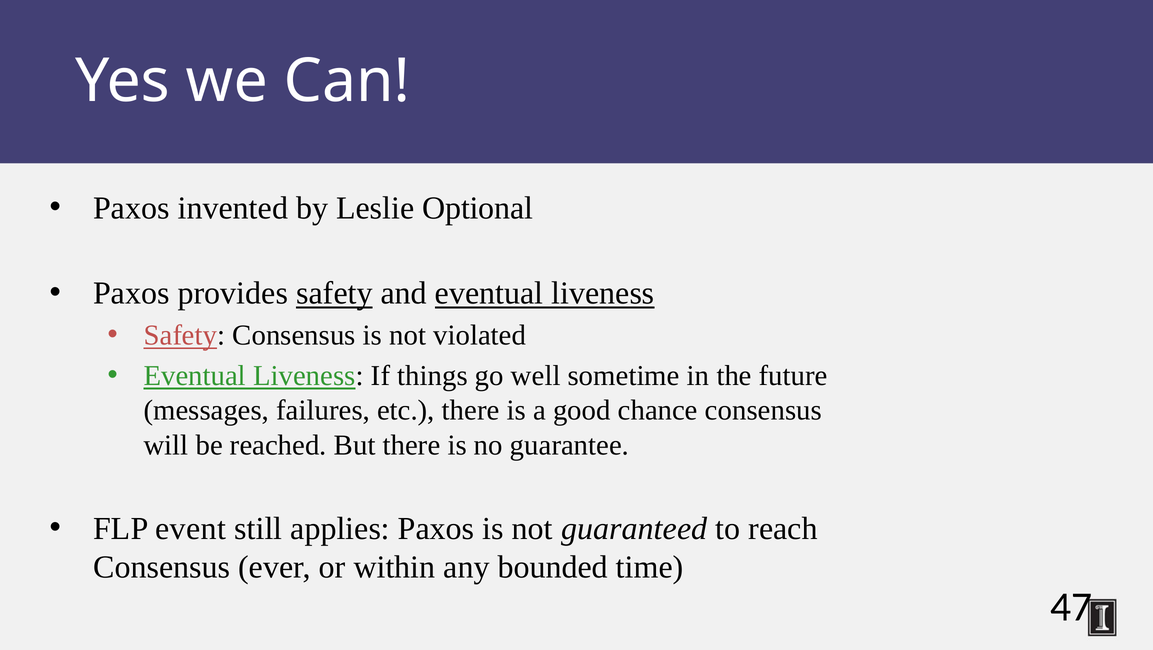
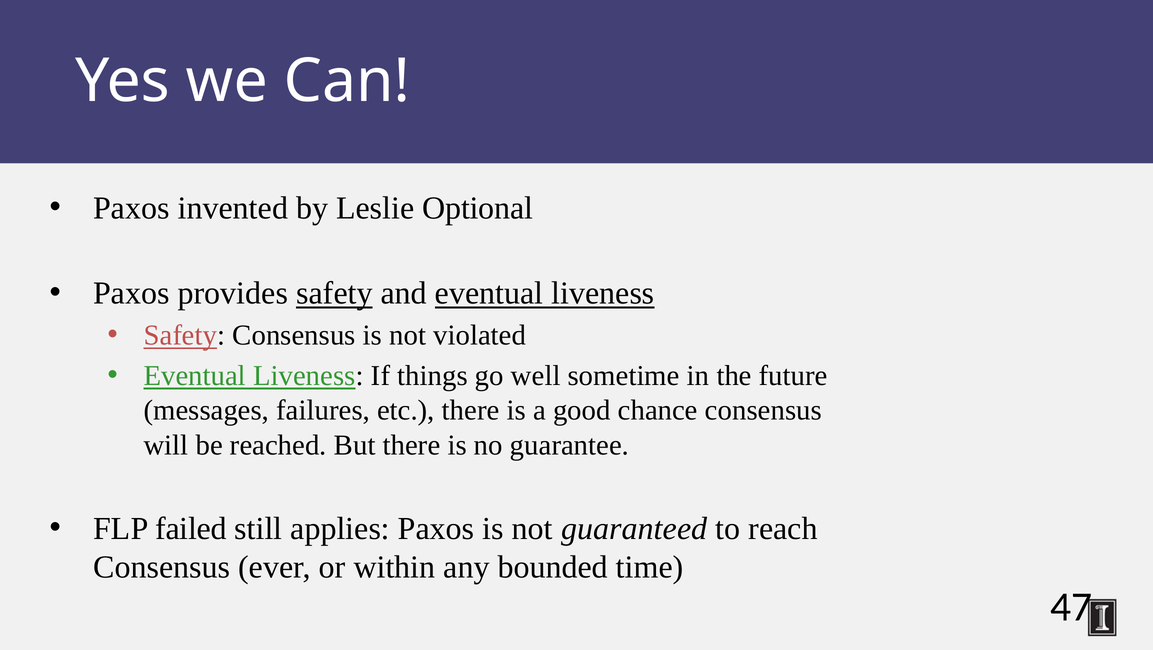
event: event -> failed (191, 528)
